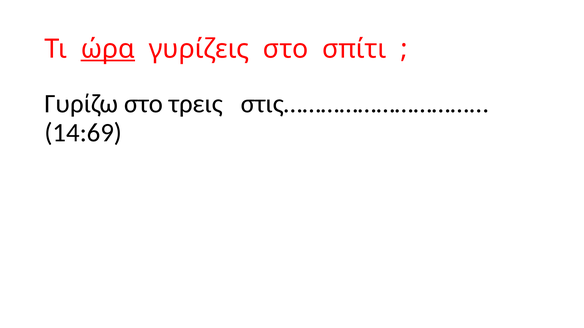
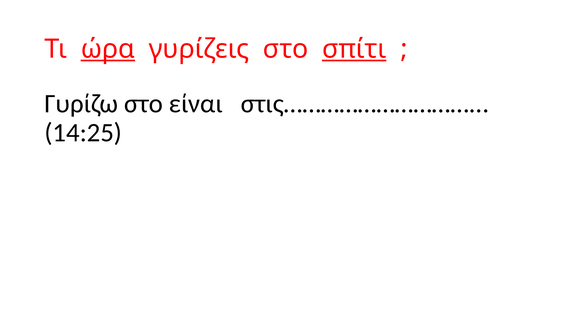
σπίτι underline: none -> present (354, 49)
τρεις: τρεις -> είναι (196, 104)
14:69: 14:69 -> 14:25 (83, 133)
